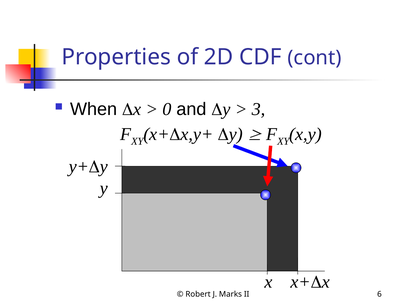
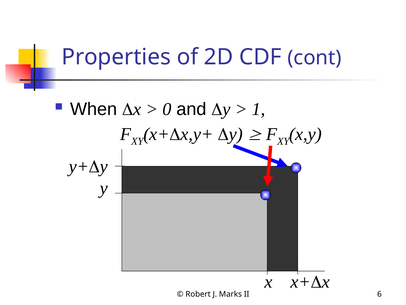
3: 3 -> 1 (259, 109)
